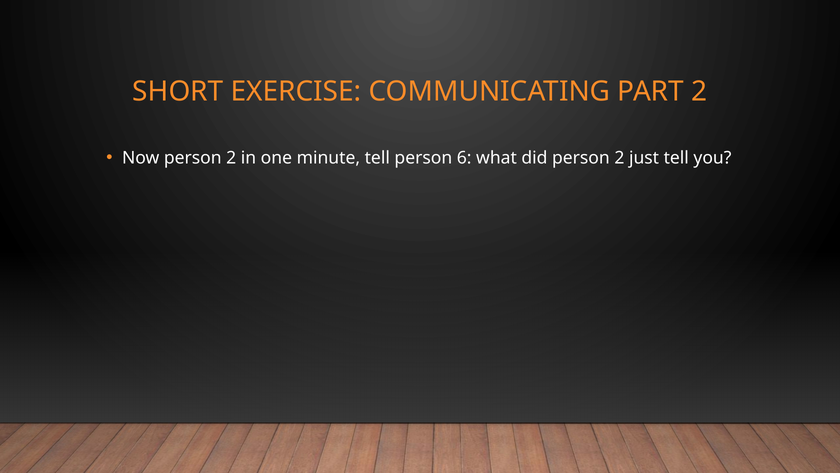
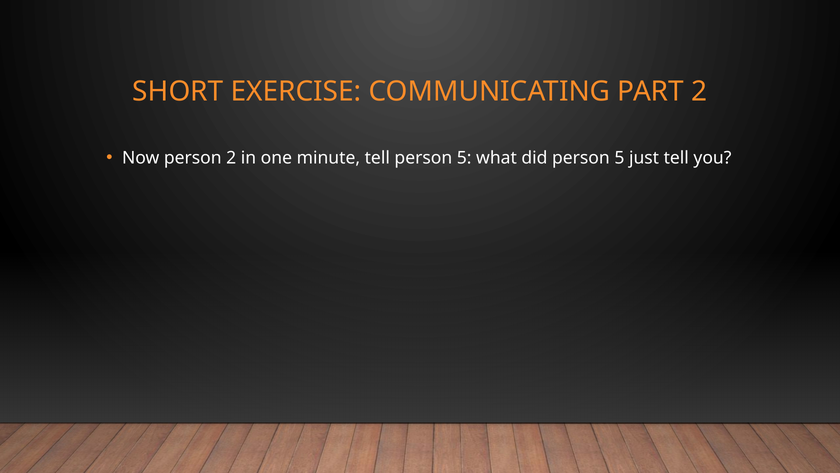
tell person 6: 6 -> 5 (464, 158)
did person 2: 2 -> 5 (619, 158)
